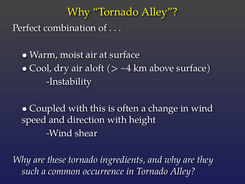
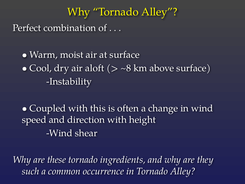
~4: ~4 -> ~8 (126, 68)
